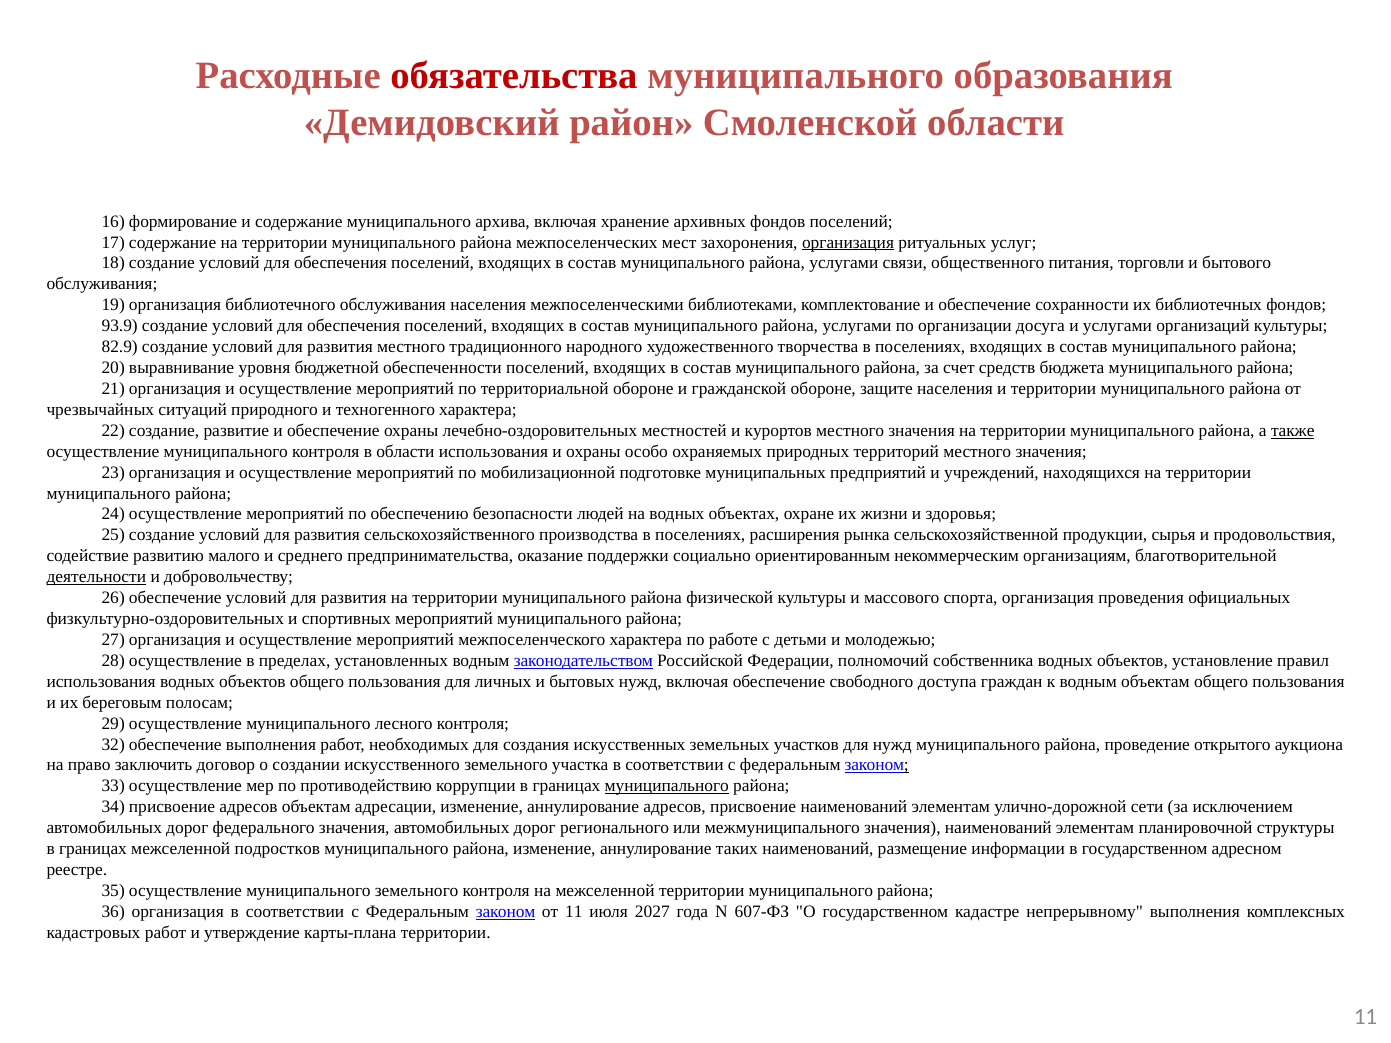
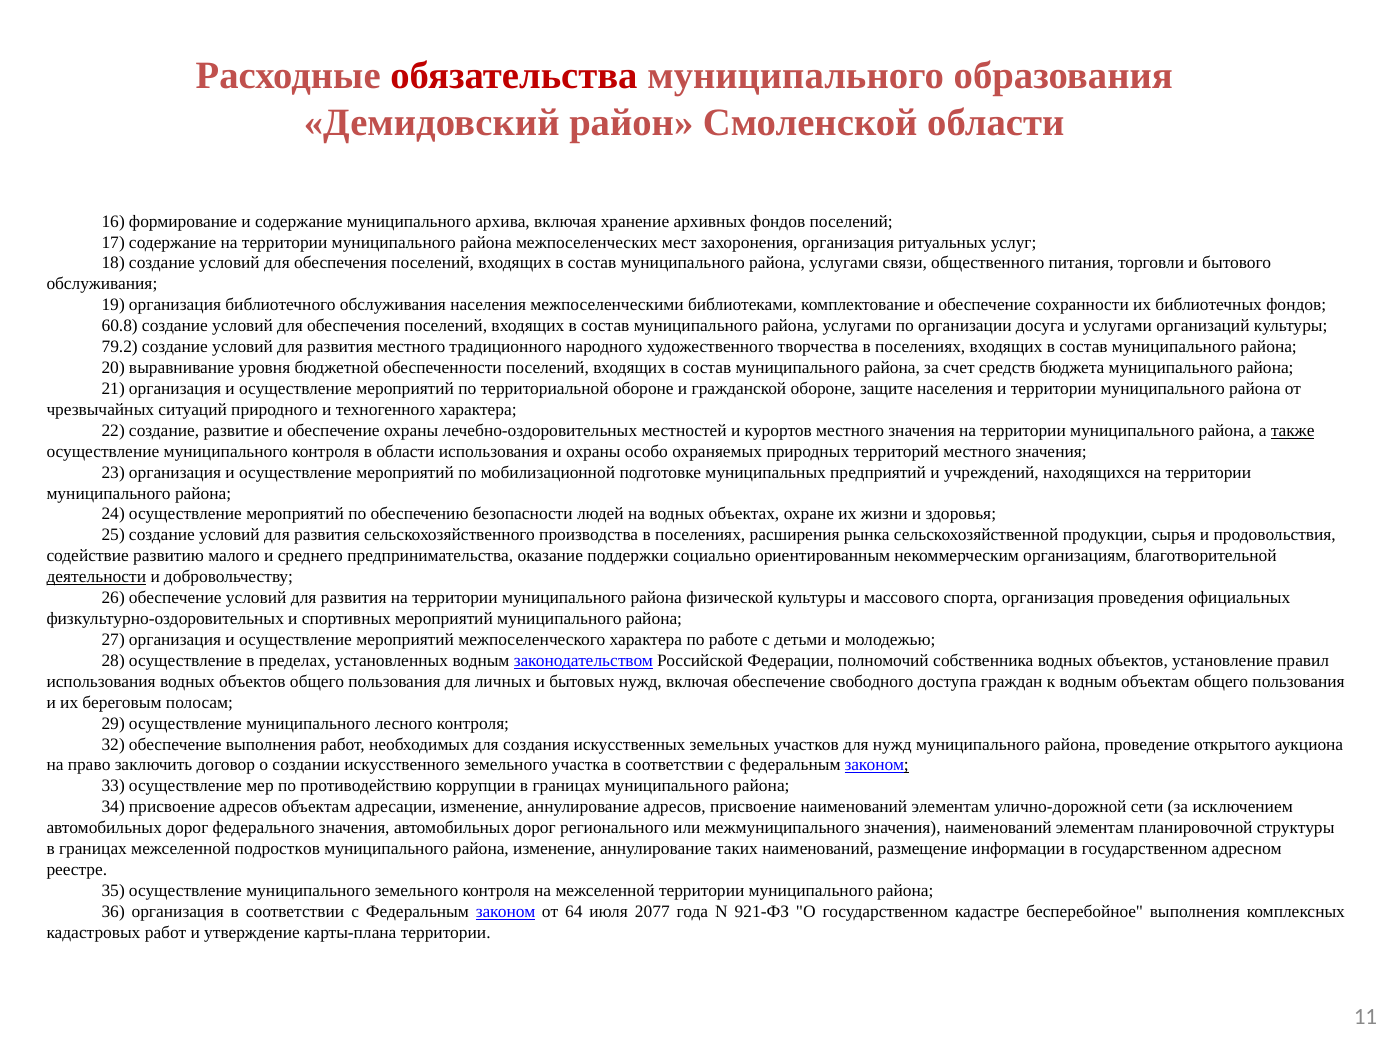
организация underline: present -> none (848, 242)
93.9: 93.9 -> 60.8 (120, 326)
82.9: 82.9 -> 79.2 (120, 347)
муниципального underline: present -> none (667, 786)
от 11: 11 -> 64 (574, 912)
2027: 2027 -> 2077 (652, 912)
607-ФЗ: 607-ФЗ -> 921-ФЗ (762, 912)
непрерывному: непрерывному -> бесперебойное (1085, 912)
